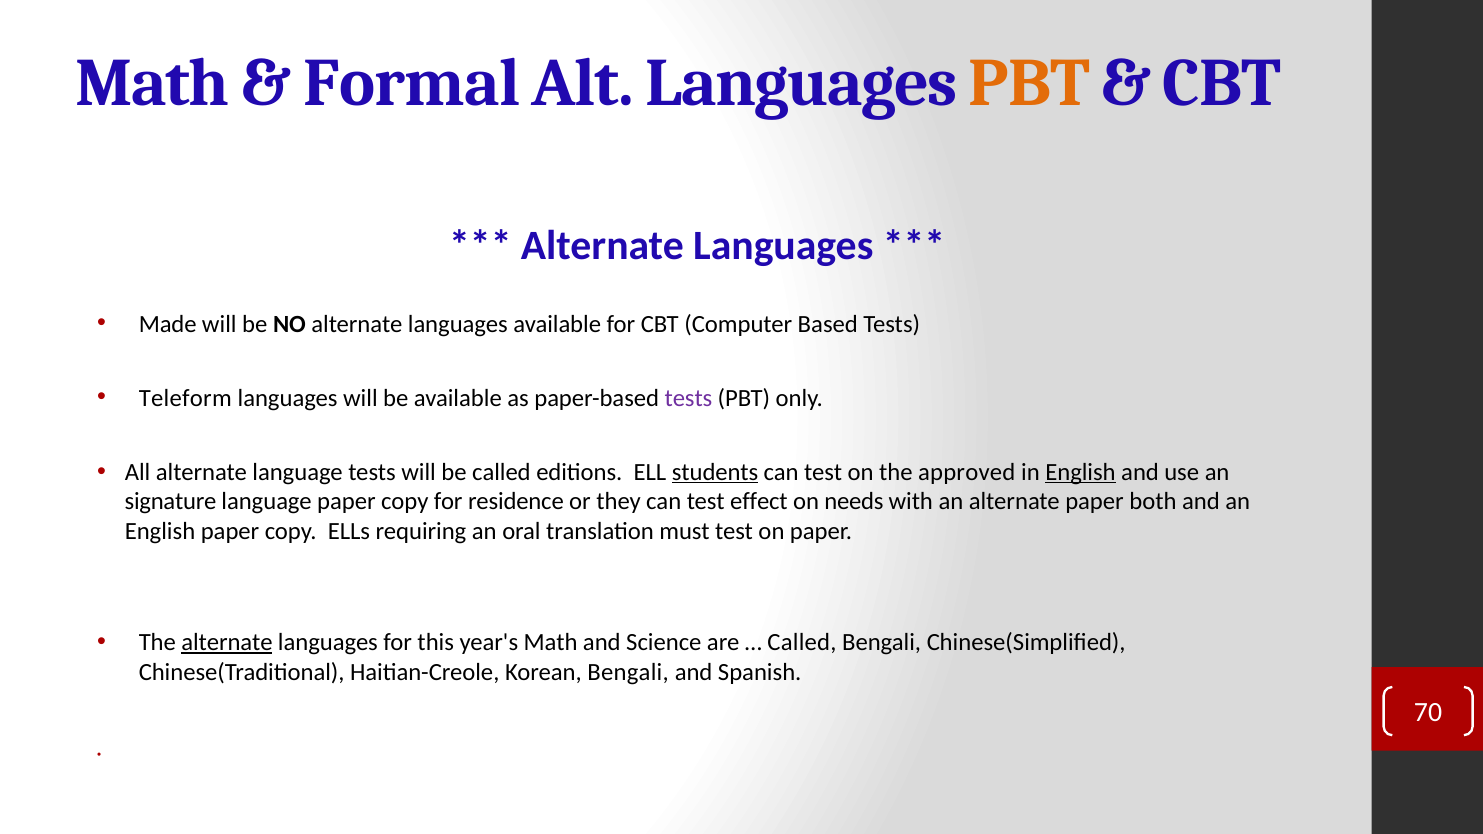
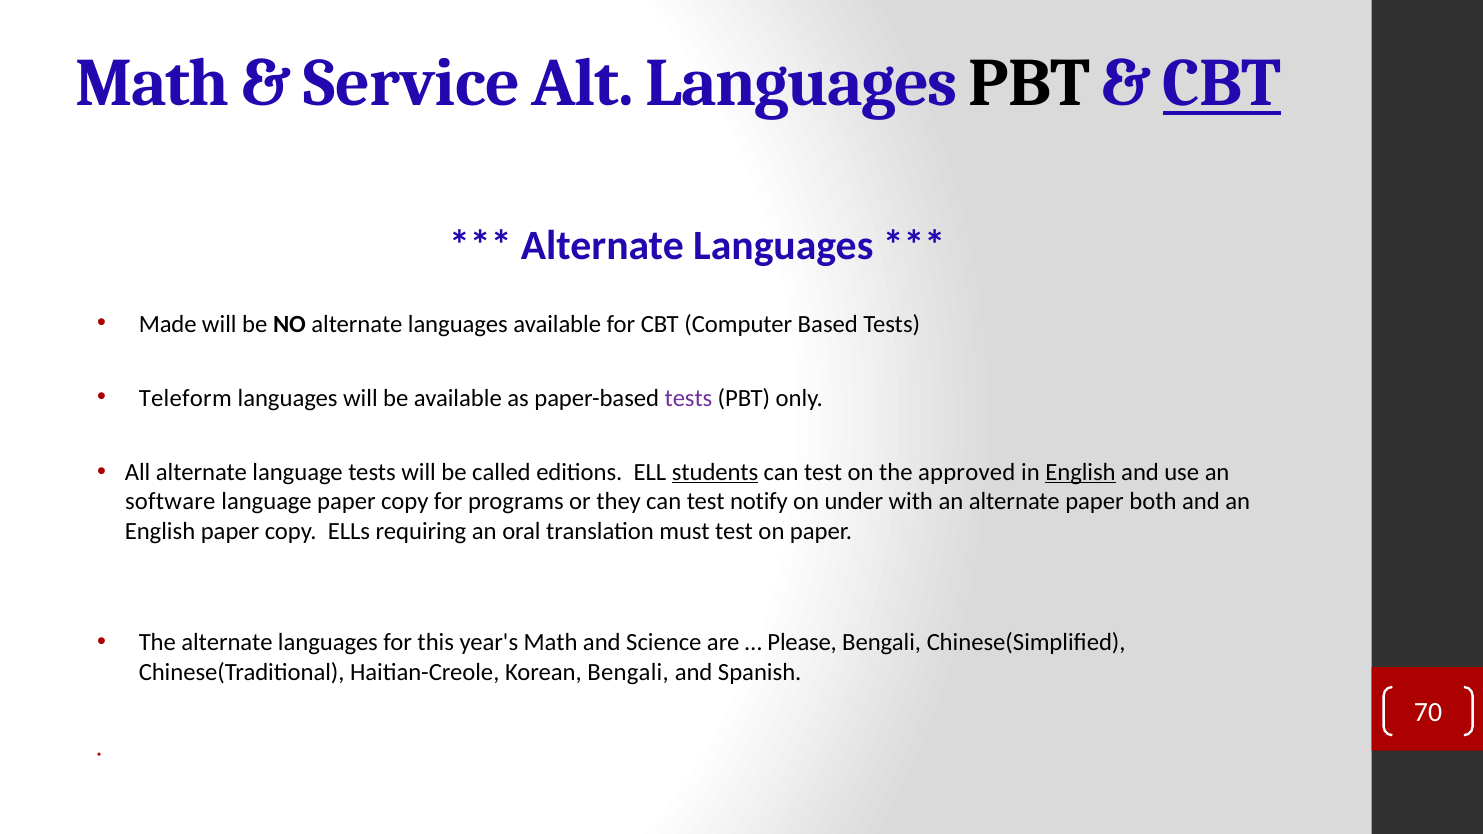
Formal: Formal -> Service (412, 84)
PBT colour: orange -> black (1030, 84)
CBT underline: none -> present (1222, 84)
signature: signature -> software (170, 502)
residence: residence -> programs (516, 502)
effect: effect -> notify (759, 502)
needs: needs -> under (854, 502)
alternate underline: present -> none (227, 643)
Called: Called -> Please (802, 643)
